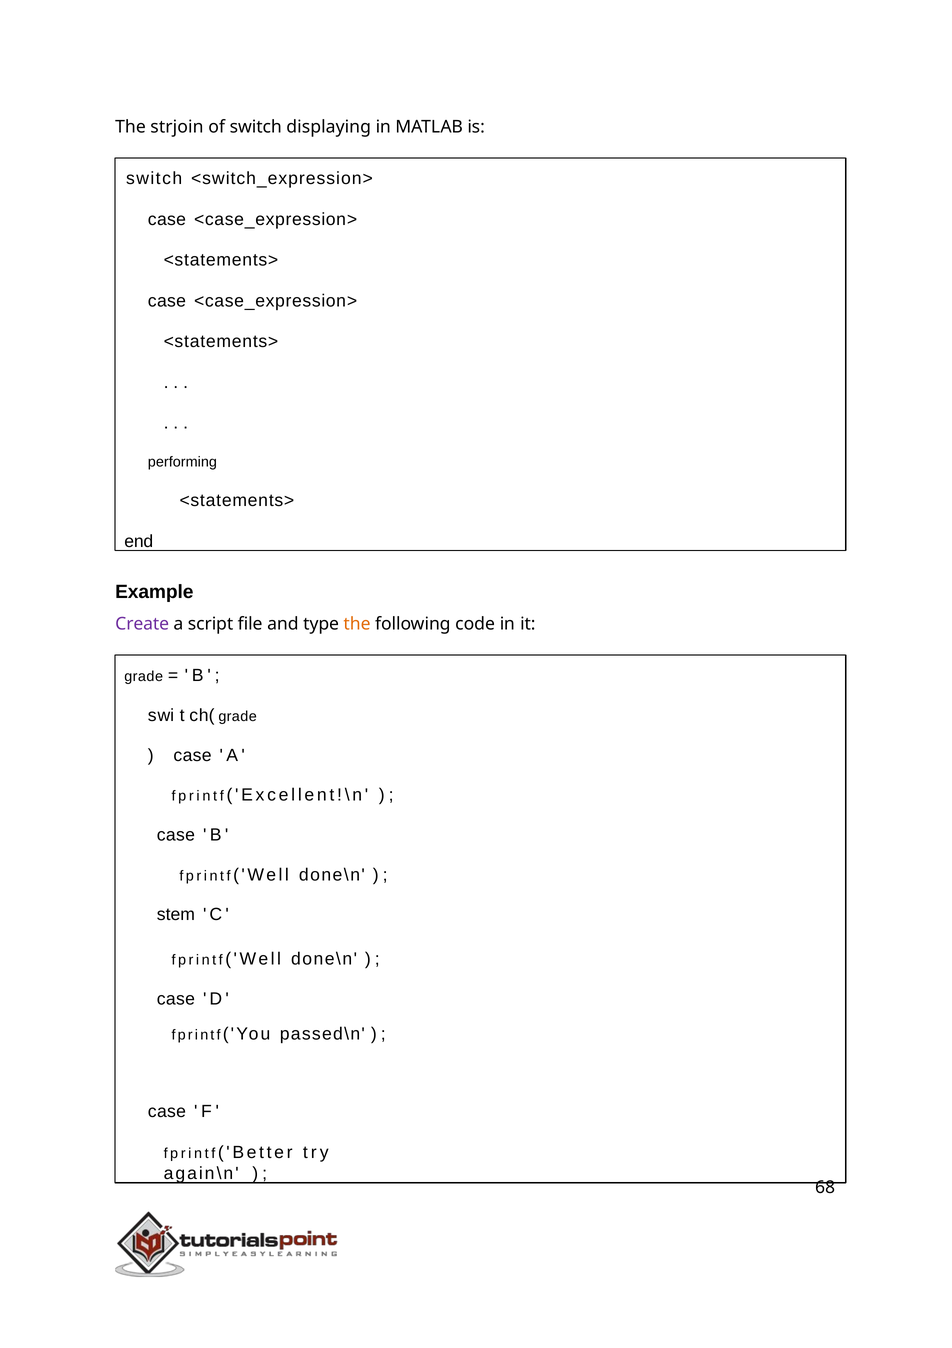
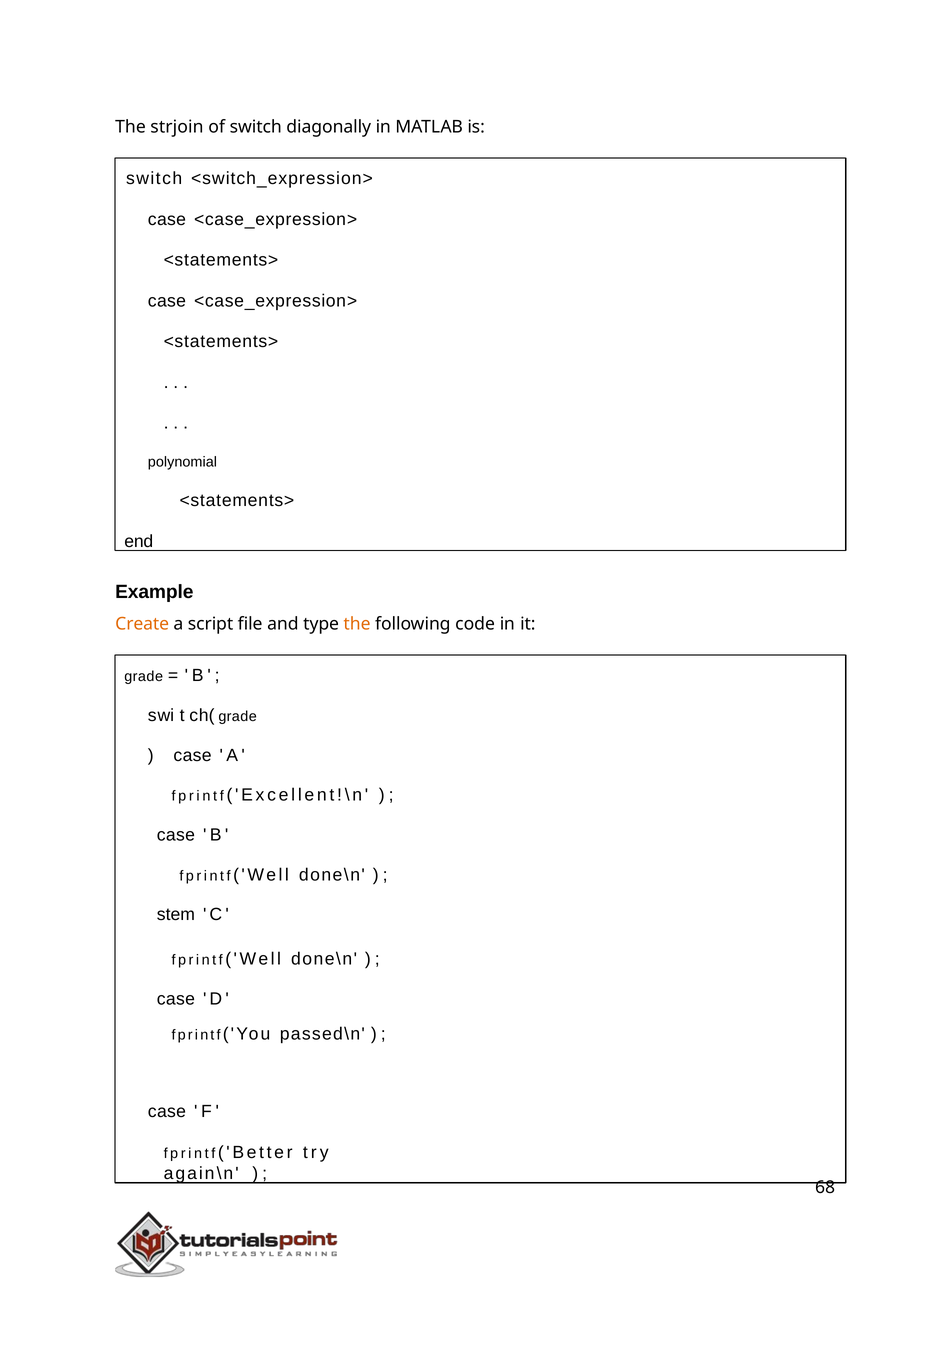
displaying: displaying -> diagonally (329, 127)
performing: performing -> polynomial (182, 461)
Create colour: purple -> orange (142, 623)
